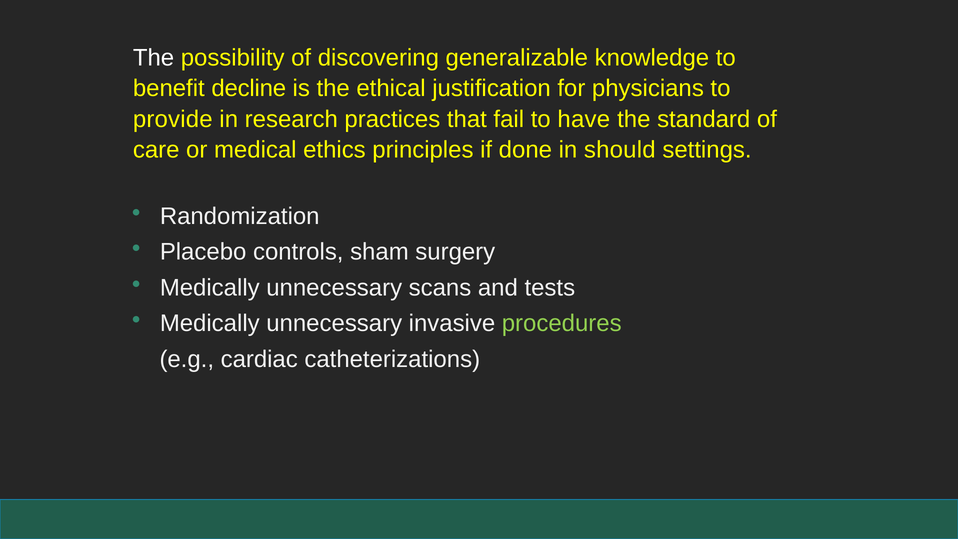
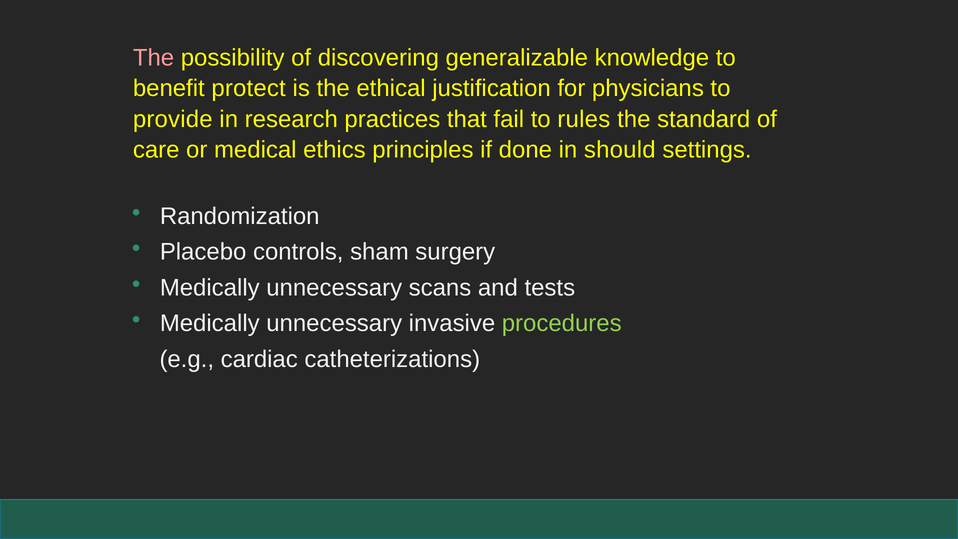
The colour: white -> pink (154, 58)
decline: decline -> protect (249, 88)
have: have -> rules (584, 119)
